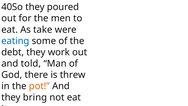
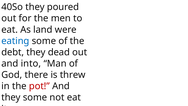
take: take -> land (43, 30)
work: work -> dead (59, 52)
told: told -> into (31, 63)
pot colour: orange -> red (39, 86)
they bring: bring -> some (35, 97)
